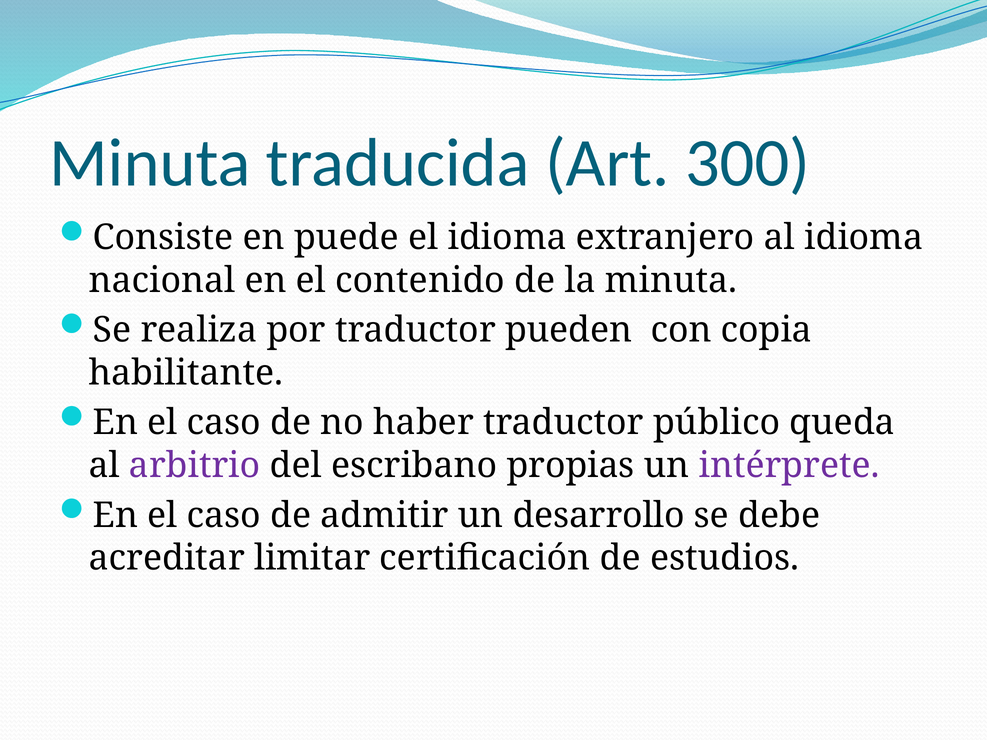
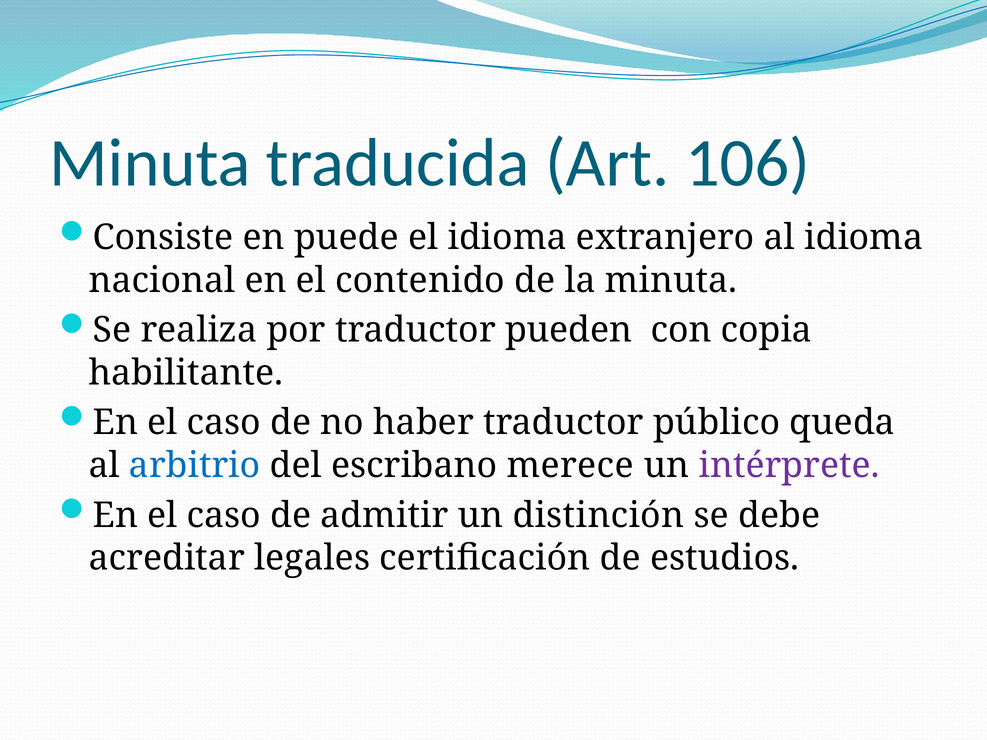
300: 300 -> 106 (748, 163)
arbitrio colour: purple -> blue (195, 466)
propias: propias -> merece (570, 466)
desarrollo: desarrollo -> distinción (598, 515)
limitar: limitar -> legales (312, 558)
